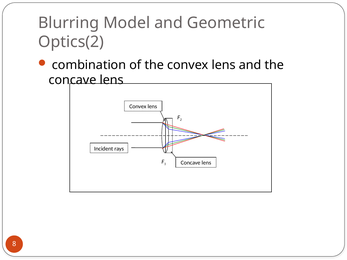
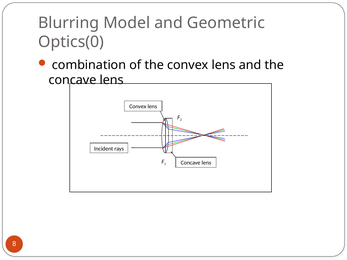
Optics(2: Optics(2 -> Optics(0 (71, 42)
